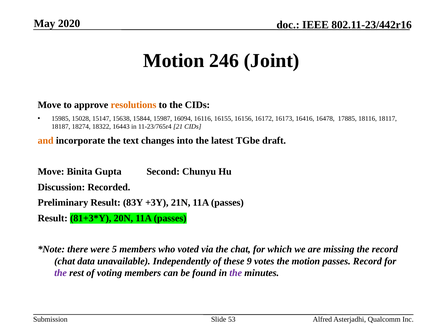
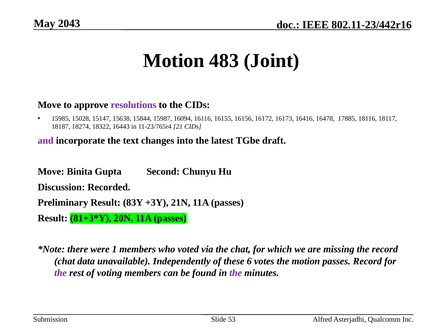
2020: 2020 -> 2043 (69, 23)
246: 246 -> 483 (224, 60)
resolutions colour: orange -> purple (134, 105)
and colour: orange -> purple (46, 140)
5: 5 -> 1 (114, 249)
9: 9 -> 6 (249, 261)
